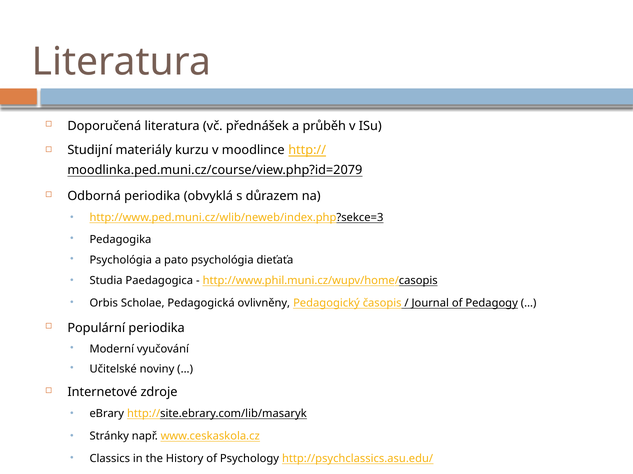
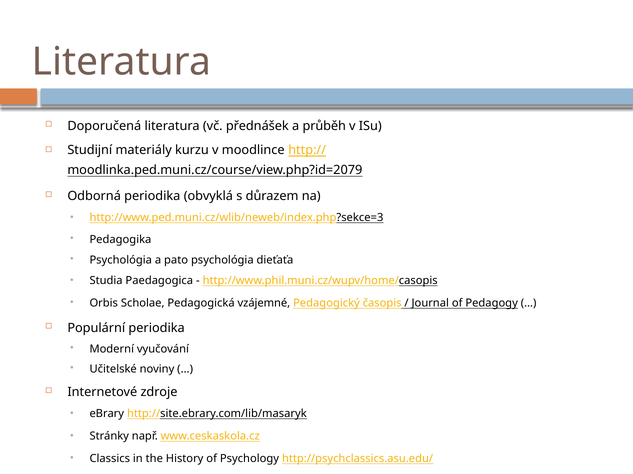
ovlivněny: ovlivněny -> vzájemné (264, 303)
